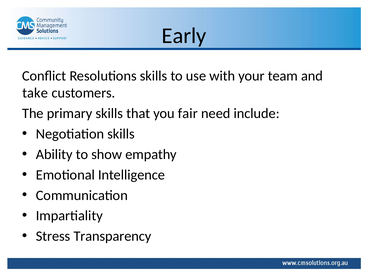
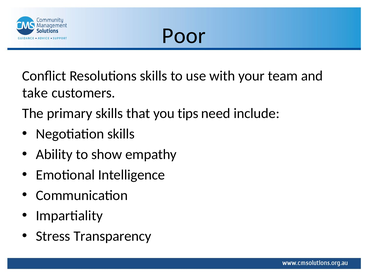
Early: Early -> Poor (184, 36)
fair: fair -> tips (188, 113)
